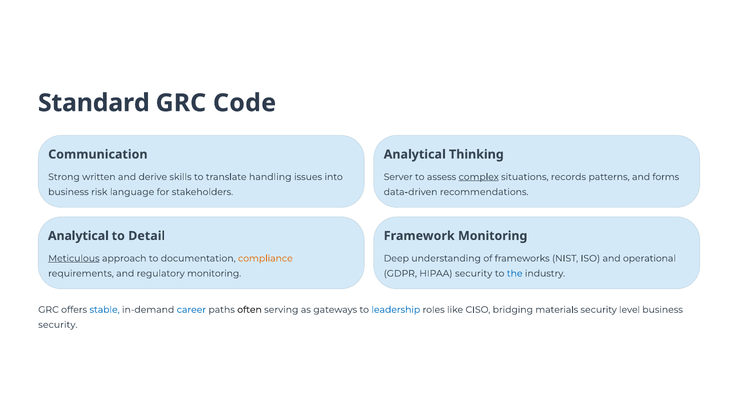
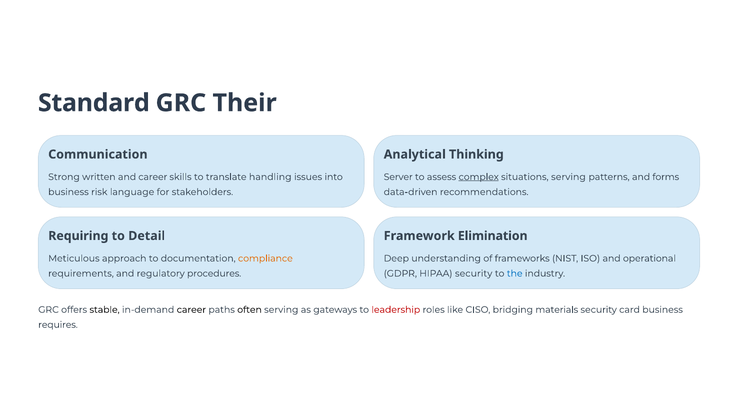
Code: Code -> Their (245, 103)
and derive: derive -> career (153, 177)
situations records: records -> serving (568, 177)
Analytical: Analytical -> Requiring (78, 236)
Framework Monitoring: Monitoring -> Elimination (493, 236)
Meticulous underline: present -> none (74, 259)
regulatory monitoring: monitoring -> procedures (214, 274)
stable colour: blue -> black (105, 310)
career colour: blue -> black (191, 310)
leadership colour: blue -> red (396, 310)
level: level -> card (630, 310)
security: security -> requires (58, 325)
